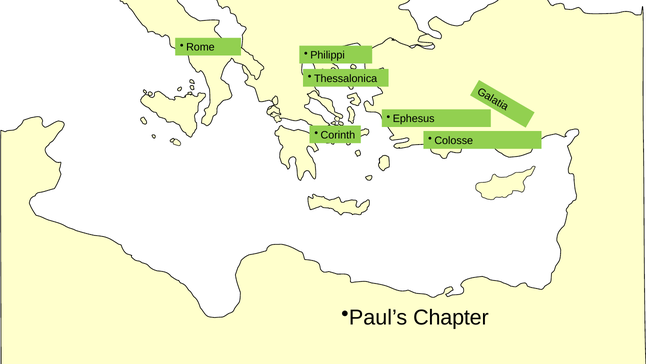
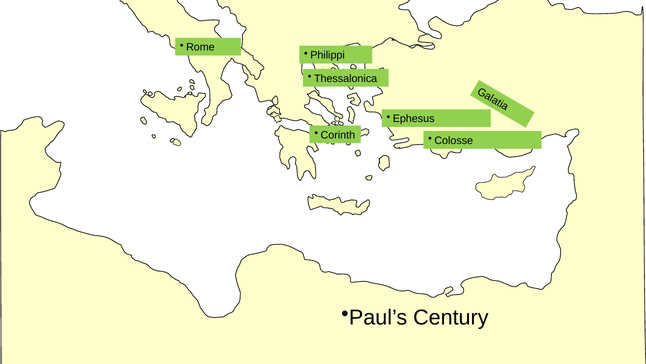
Chapter: Chapter -> Century (451, 317)
